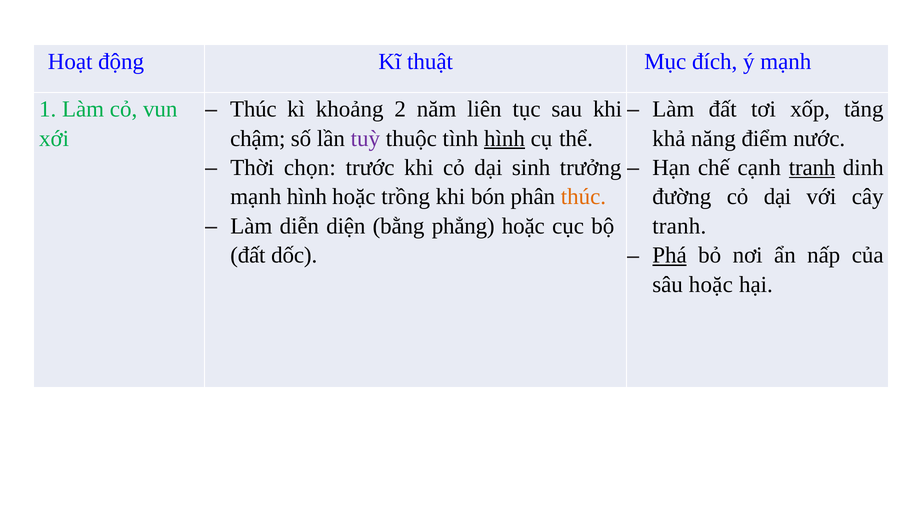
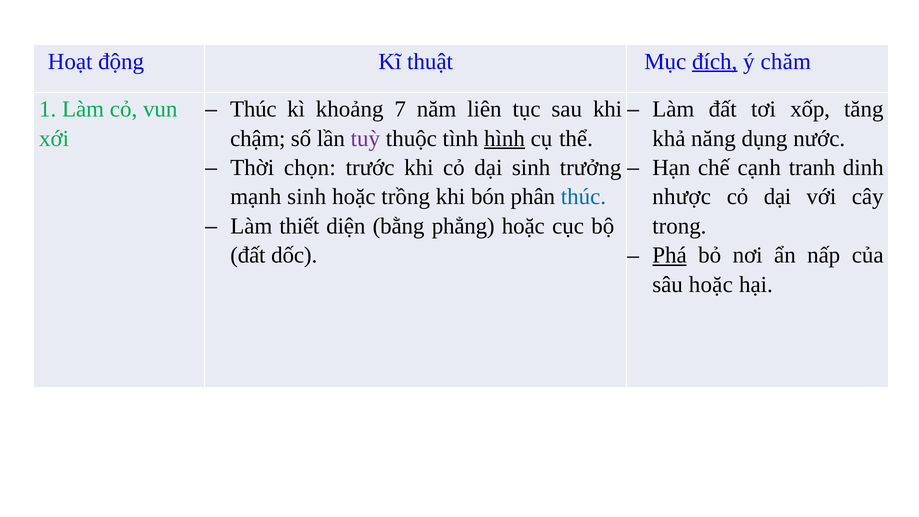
đích underline: none -> present (715, 62)
ý mạnh: mạnh -> chăm (786, 62)
2: 2 -> 7 (400, 109)
điểm: điểm -> dụng (764, 138)
tranh underline: present -> none (812, 168)
mạnh hình: hình -> sinh (307, 197)
thúc colour: orange -> blue (583, 197)
đường: đường -> nhược (682, 197)
tranh: tranh -> trong (679, 226)
diễn: diễn -> thiết (299, 226)
